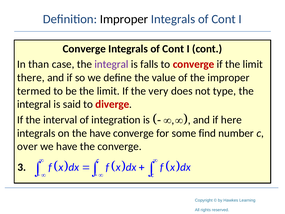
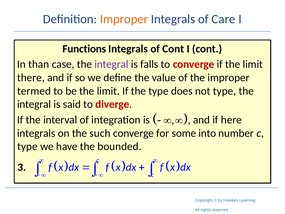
Improper colour: black -> orange (124, 19)
Cont: Cont -> Care (223, 19)
Converge: Converge -> Functions (84, 49)
the very: very -> type (158, 91)
the have: have -> such (100, 133)
find: find -> into (207, 133)
over: over -> type (27, 146)
the converge: converge -> bounded (120, 146)
